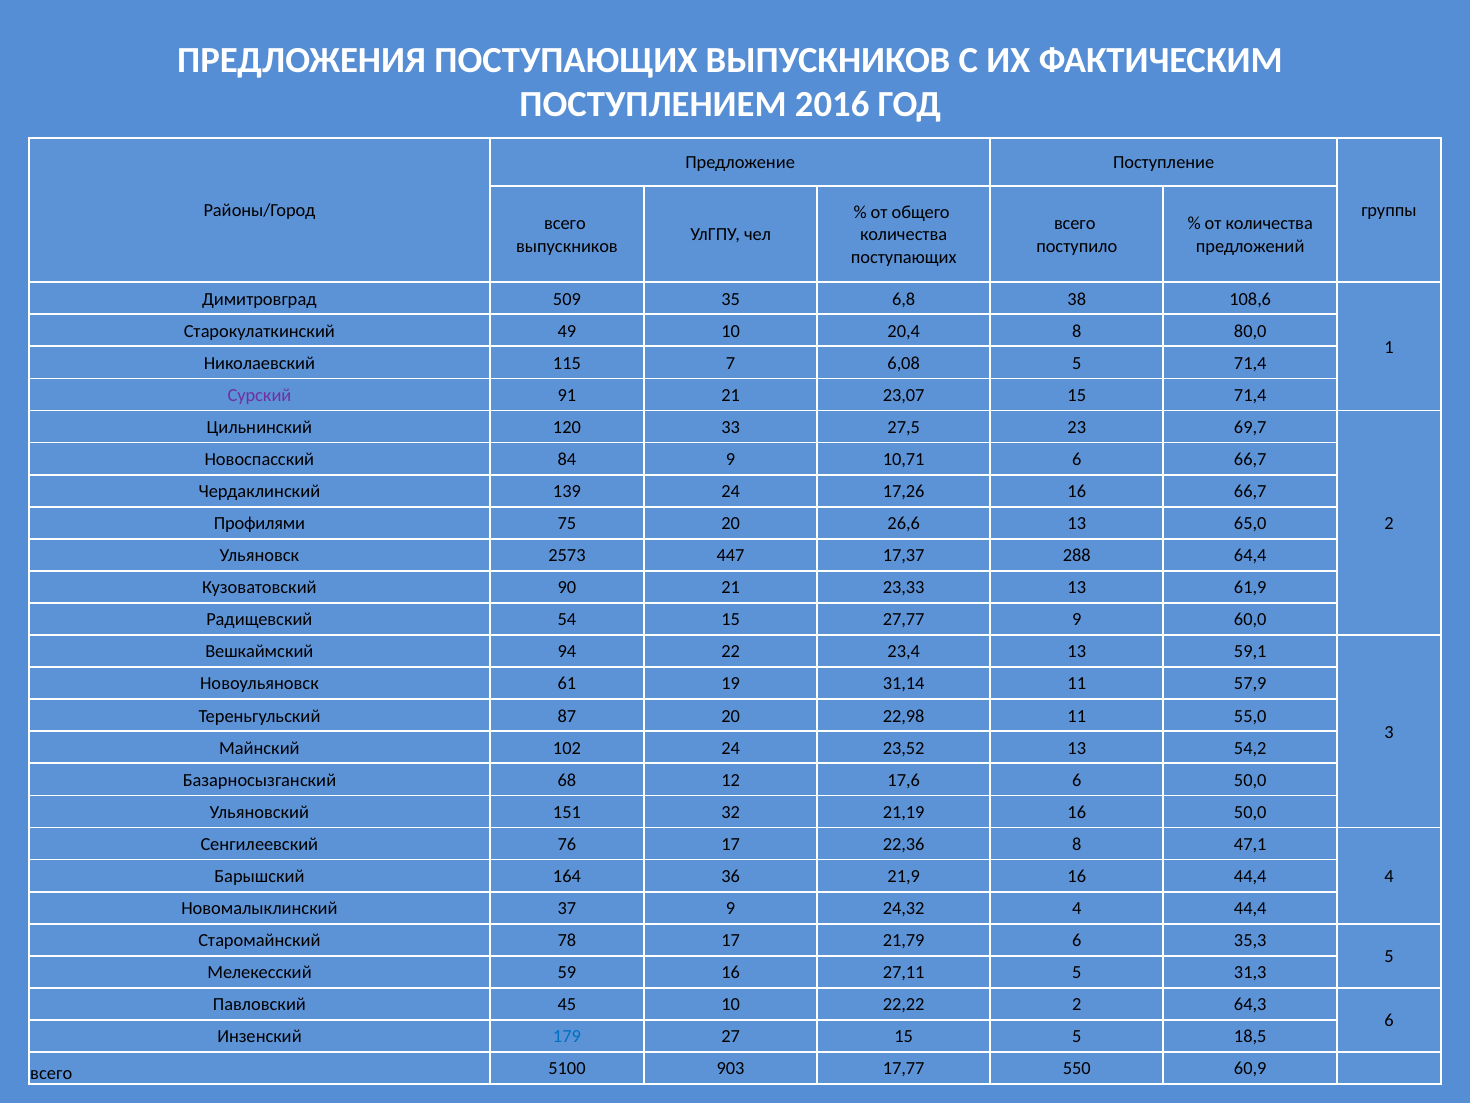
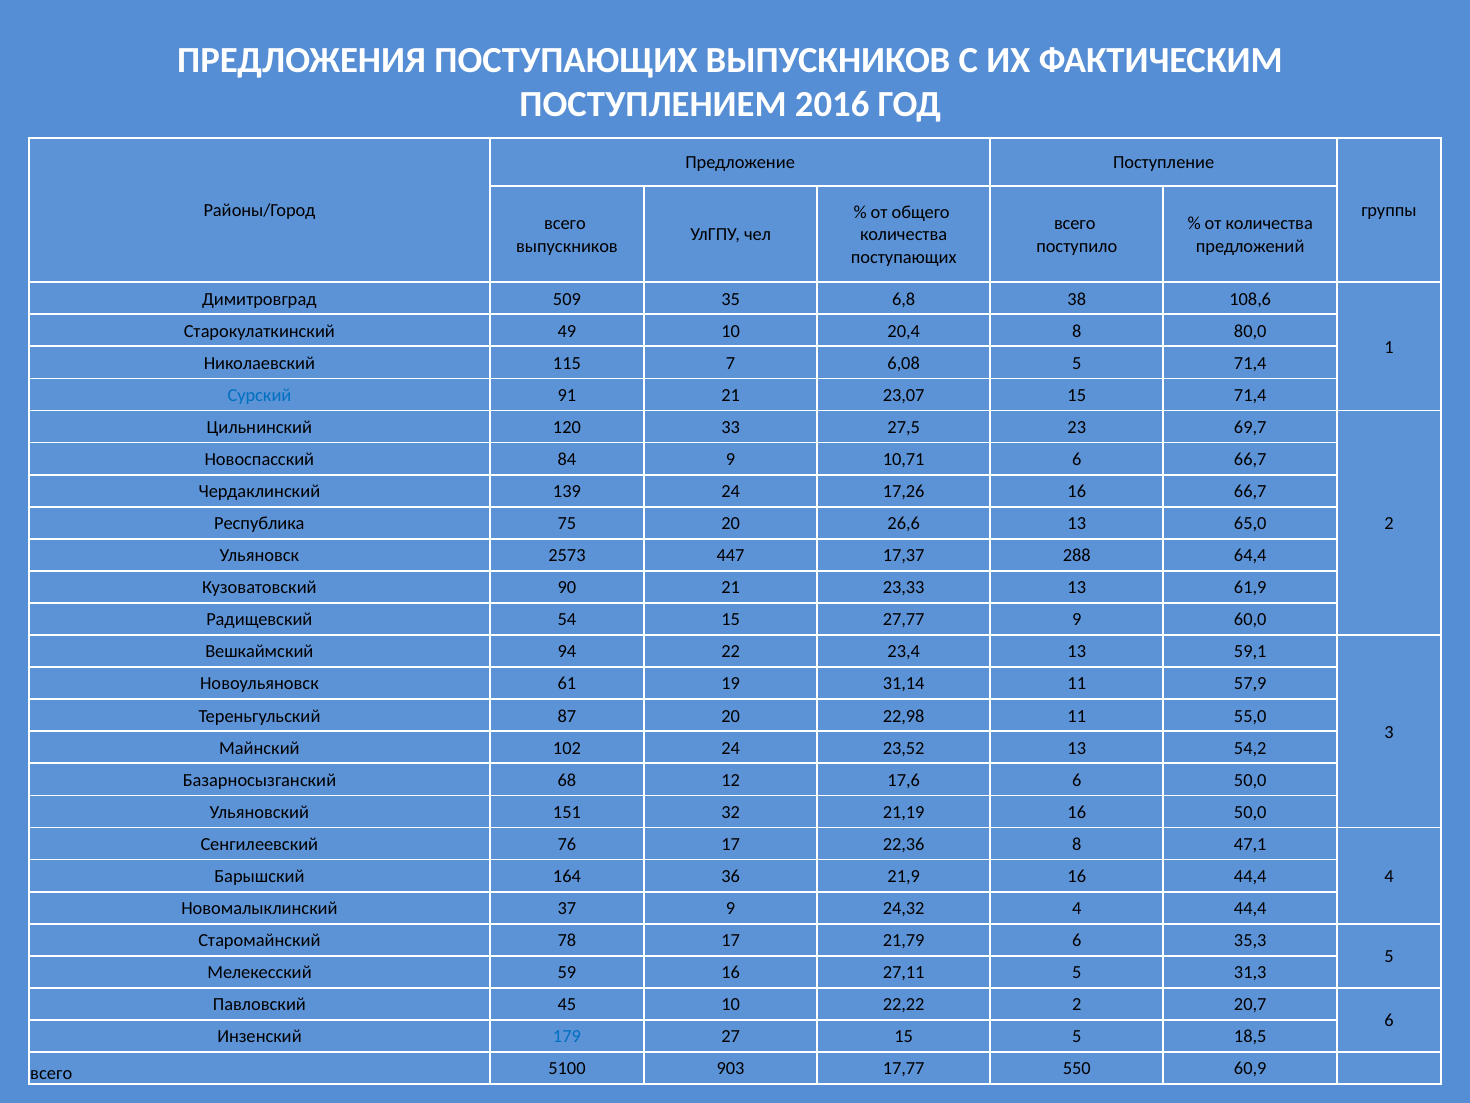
Сурский colour: purple -> blue (259, 395)
Профилями: Профилями -> Республика (259, 523)
64,3: 64,3 -> 20,7 (1250, 1004)
